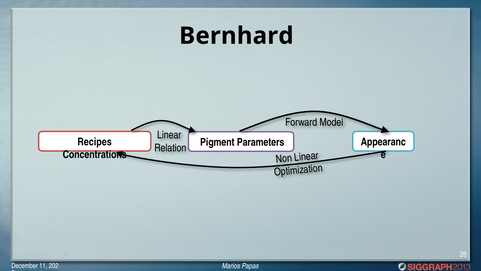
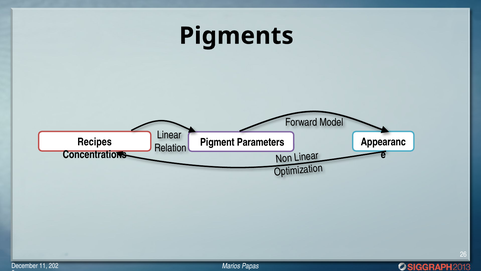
Bernhard: Bernhard -> Pigments (236, 36)
